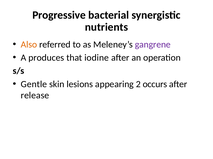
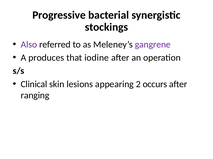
nutrients: nutrients -> stockings (106, 27)
Also colour: orange -> purple (29, 45)
Gentle: Gentle -> Clinical (34, 84)
release: release -> ranging (35, 96)
